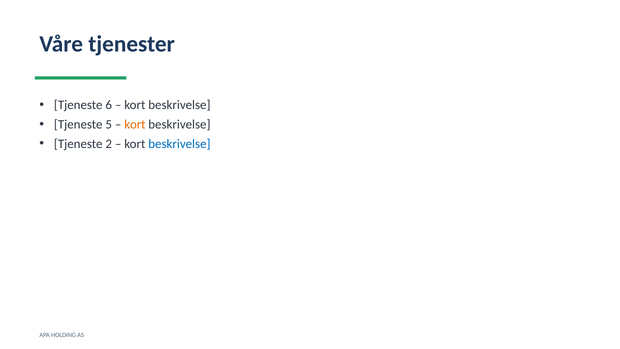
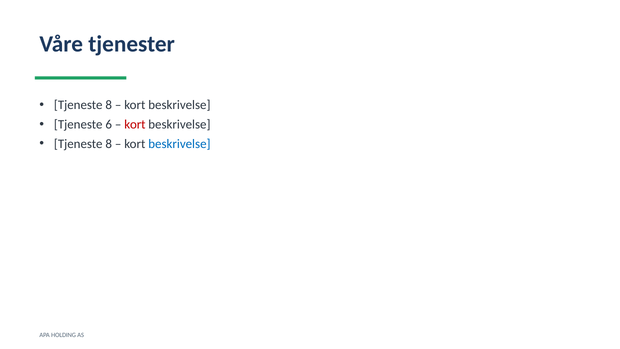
6: 6 -> 8 (109, 105)
5: 5 -> 6 (109, 124)
kort colour: orange -> red (135, 124)
2: 2 -> 8 (109, 144)
